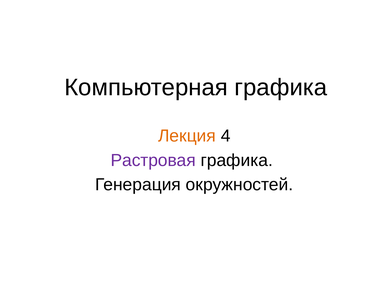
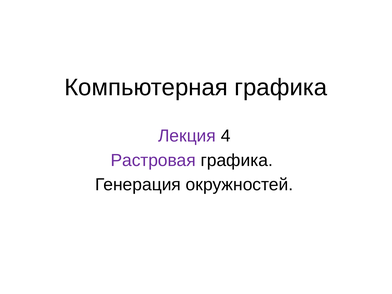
Лекция colour: orange -> purple (187, 136)
